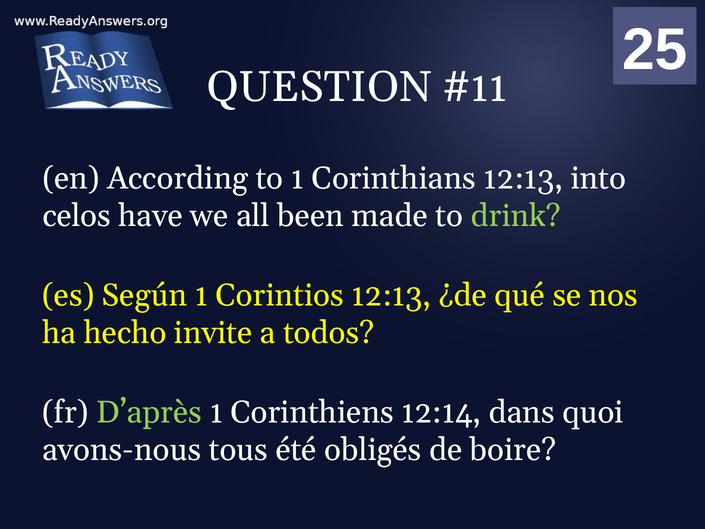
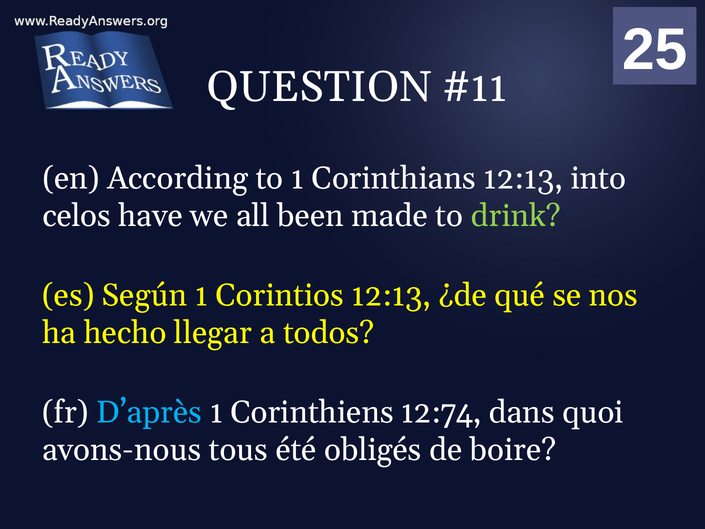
invite: invite -> llegar (213, 333)
D’après colour: light green -> light blue (149, 412)
12:14: 12:14 -> 12:74 (441, 412)
